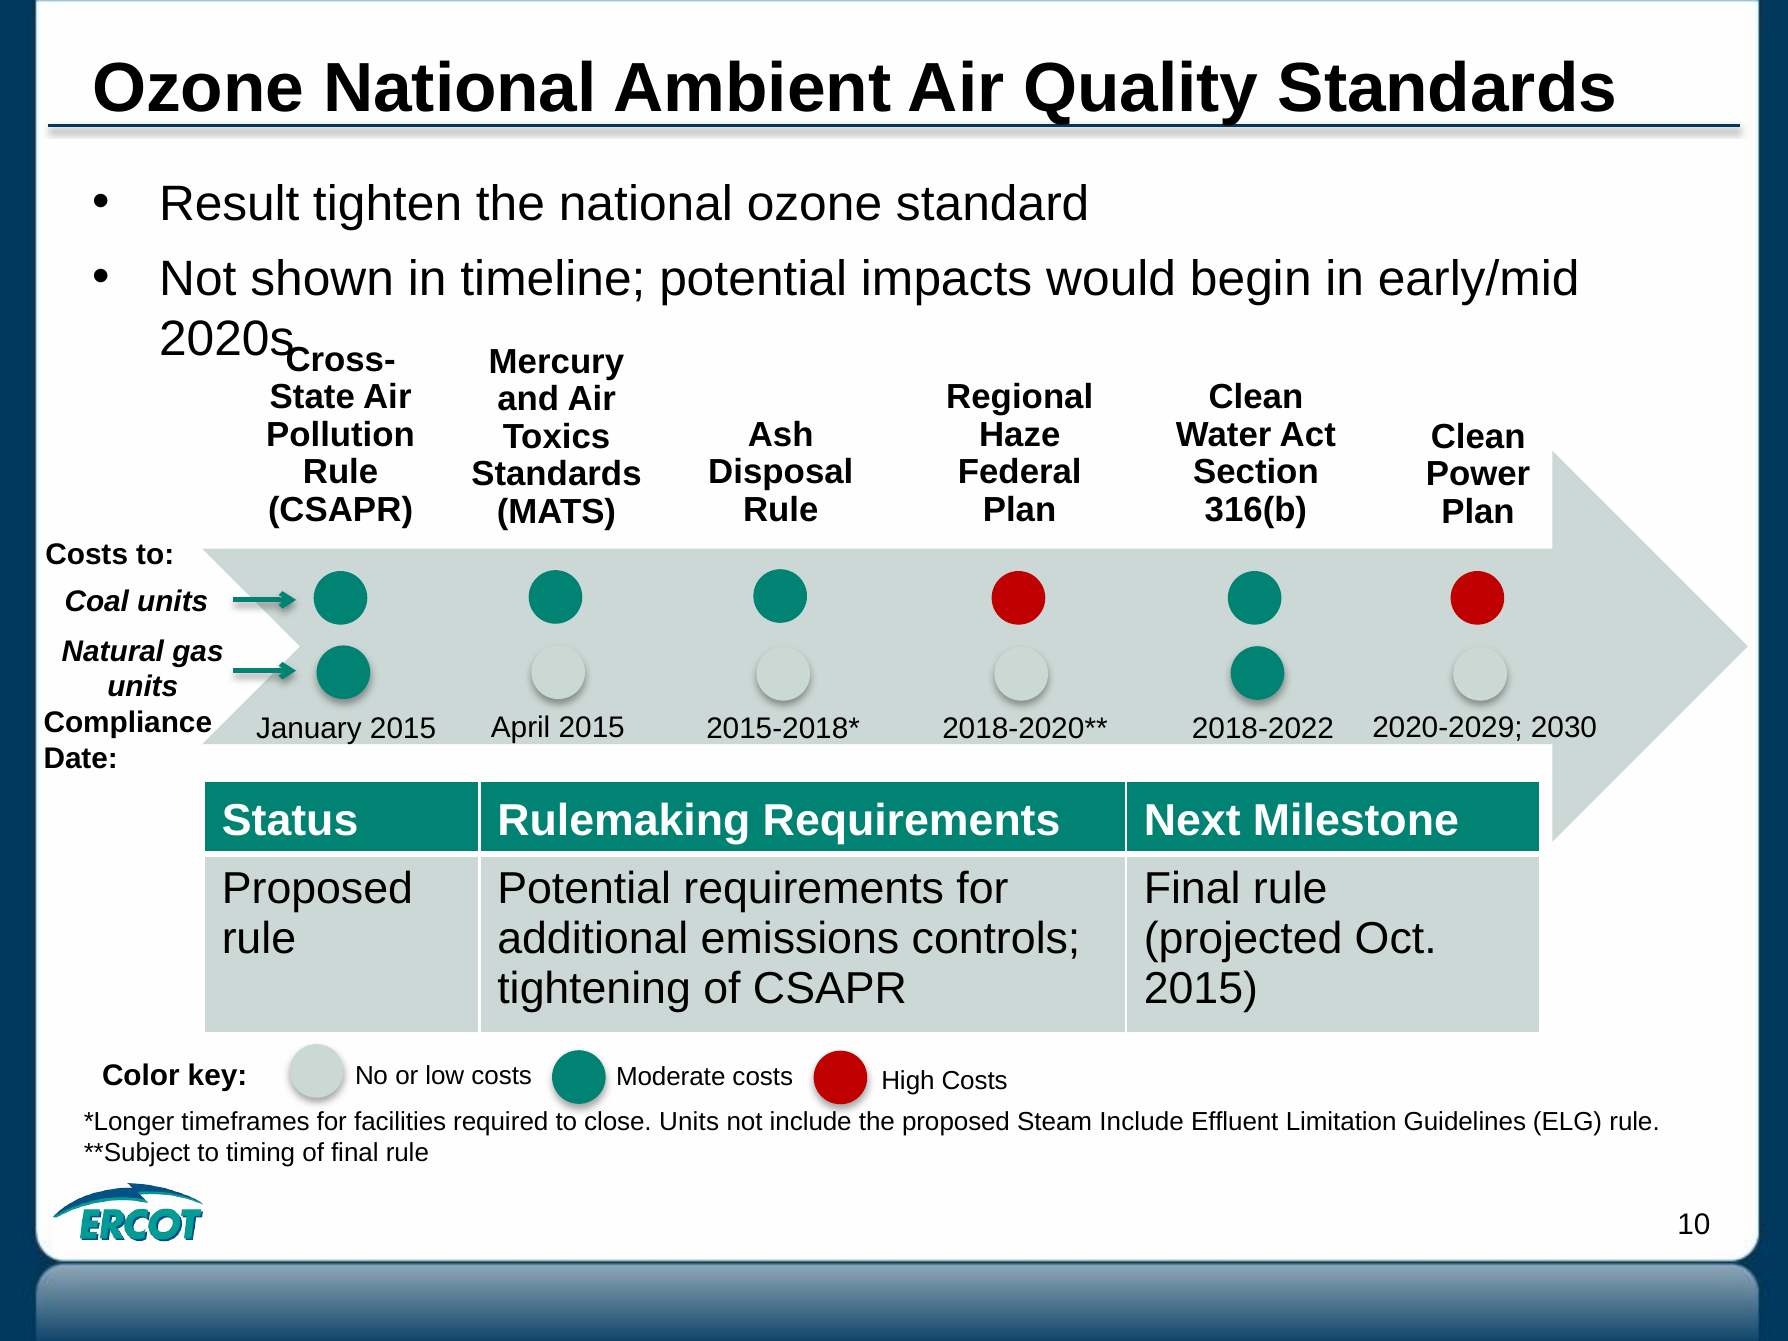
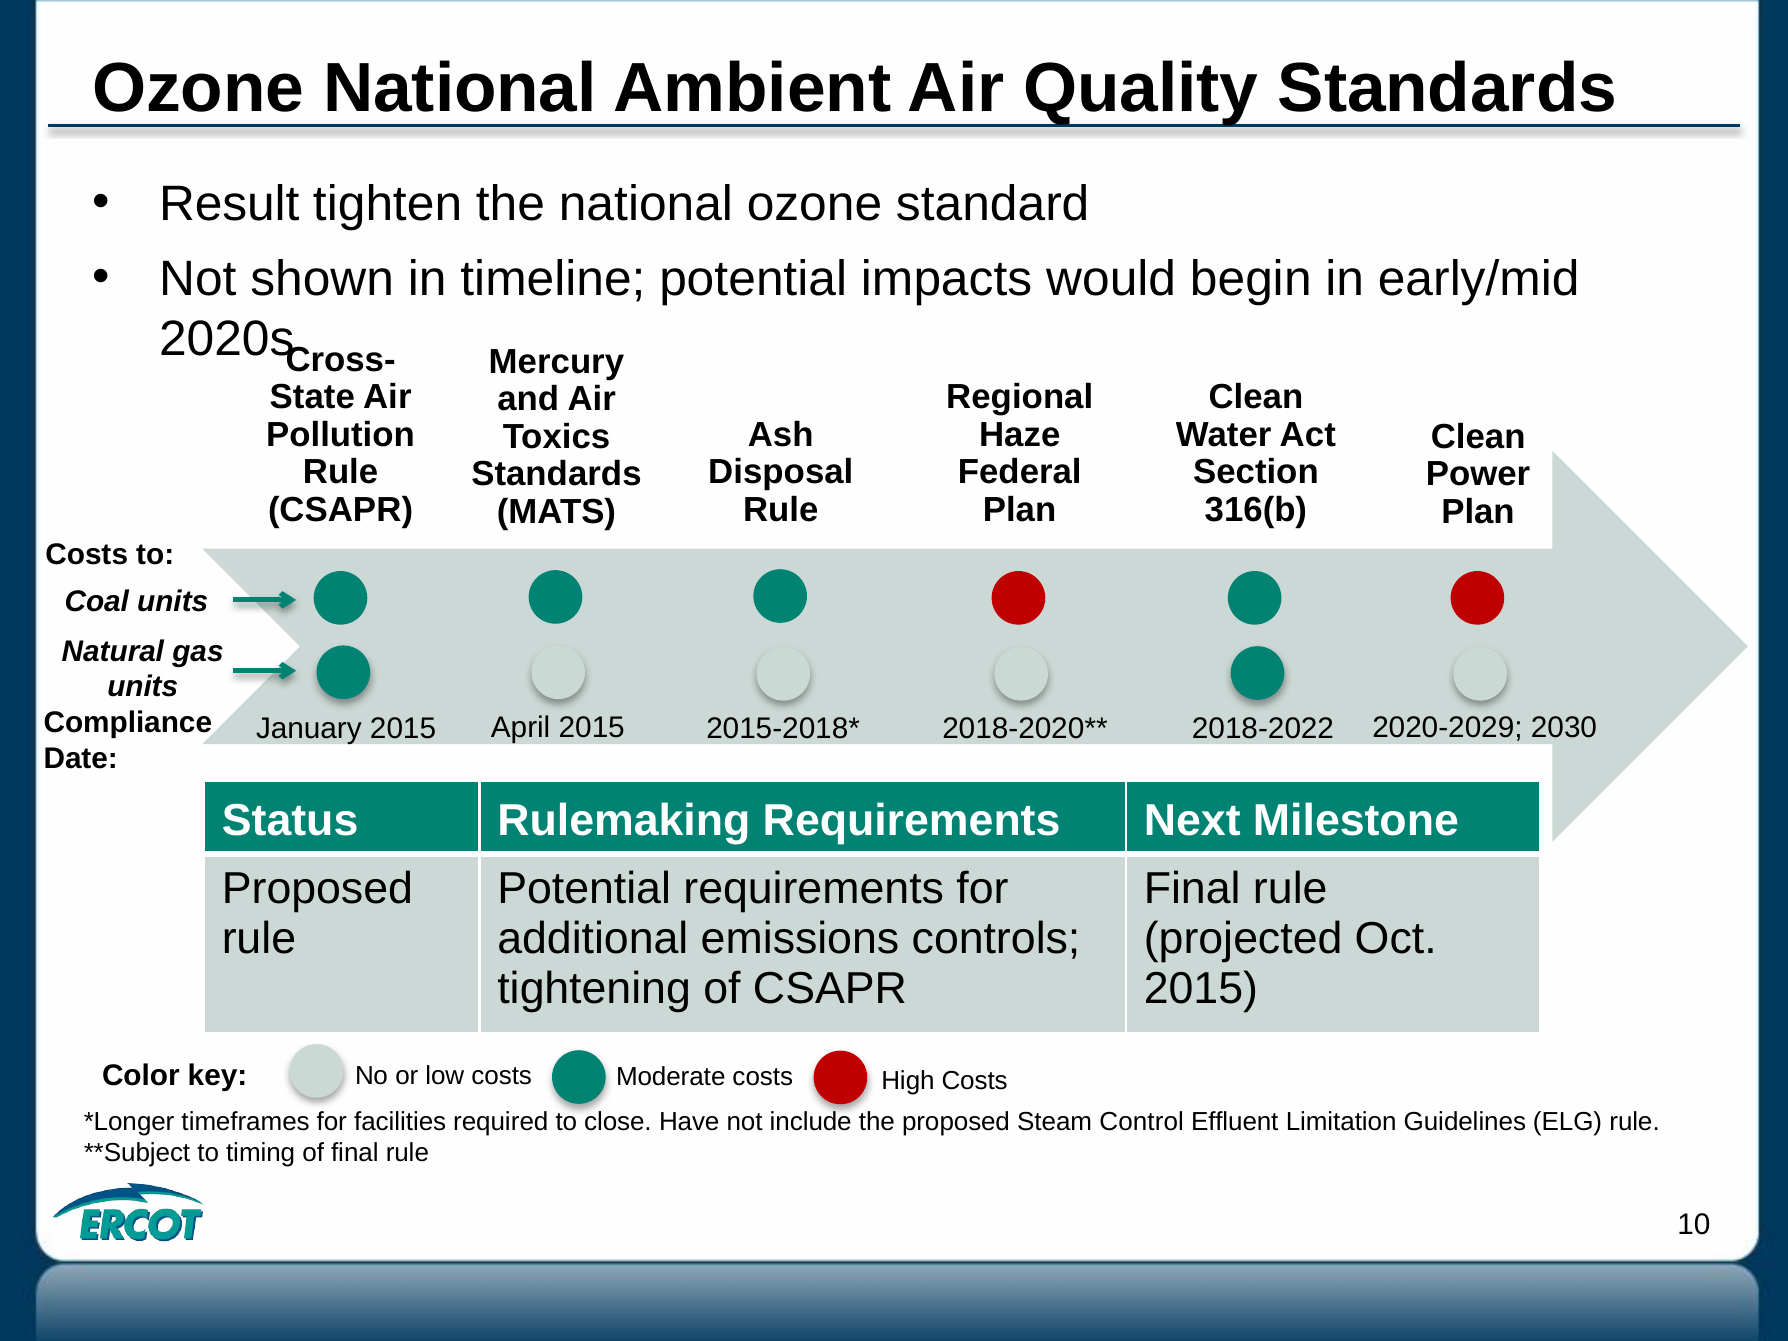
Units: Units -> Have (689, 1121)
Steam Include: Include -> Control (1142, 1121)
